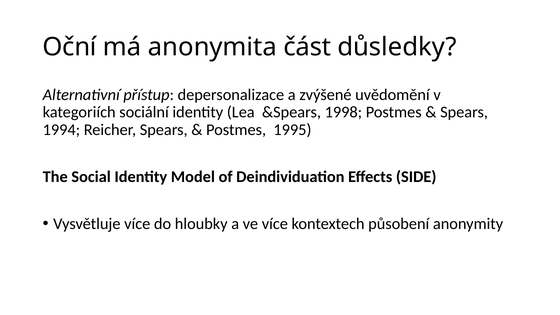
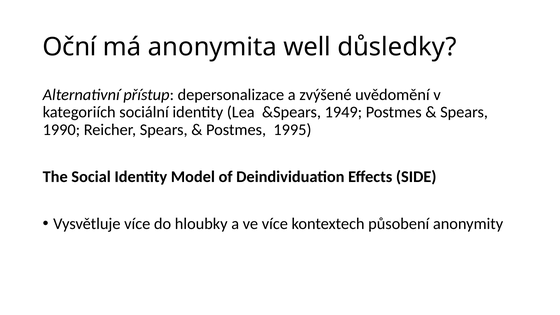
část: část -> well (307, 47)
1998: 1998 -> 1949 (343, 112)
1994: 1994 -> 1990 (61, 130)
